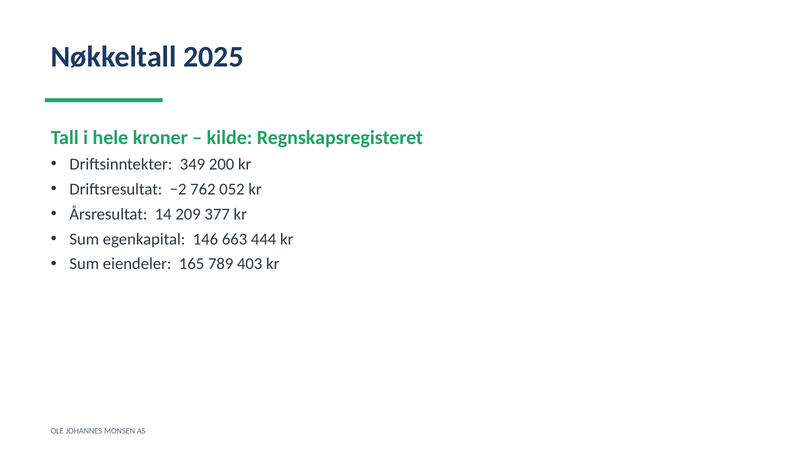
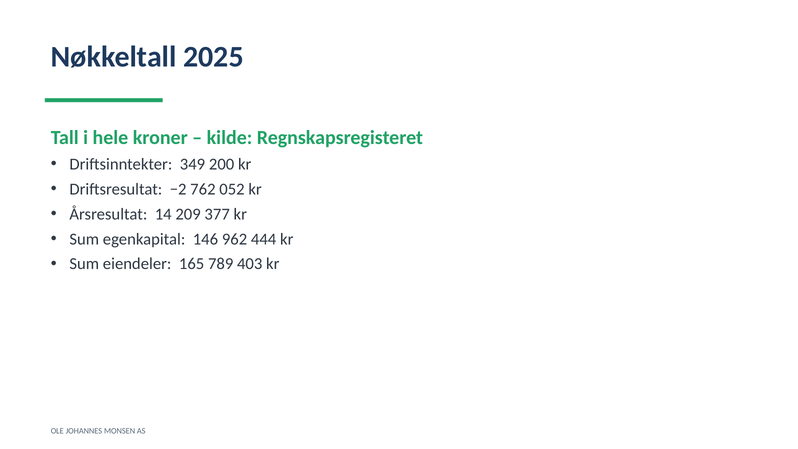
663: 663 -> 962 (235, 239)
